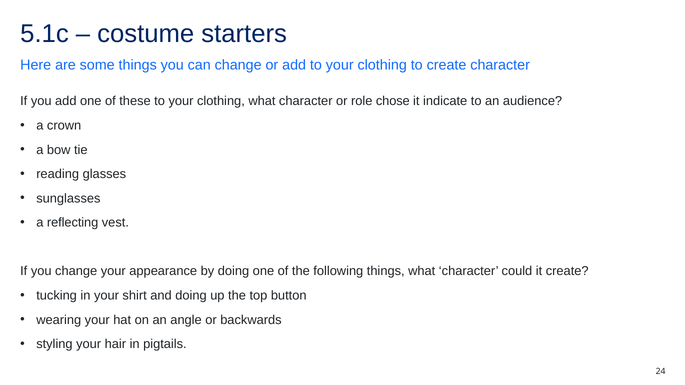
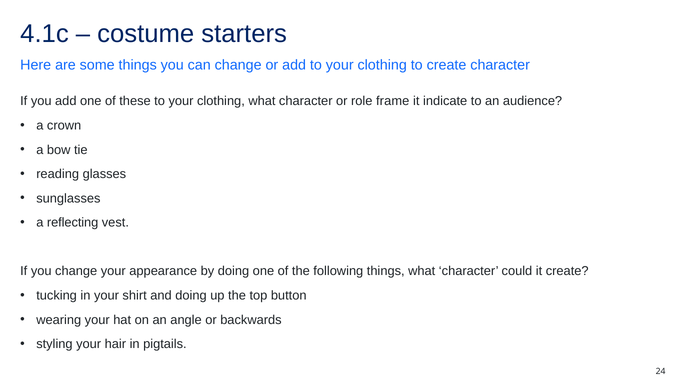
5.1c: 5.1c -> 4.1c (44, 34)
chose: chose -> frame (393, 101)
